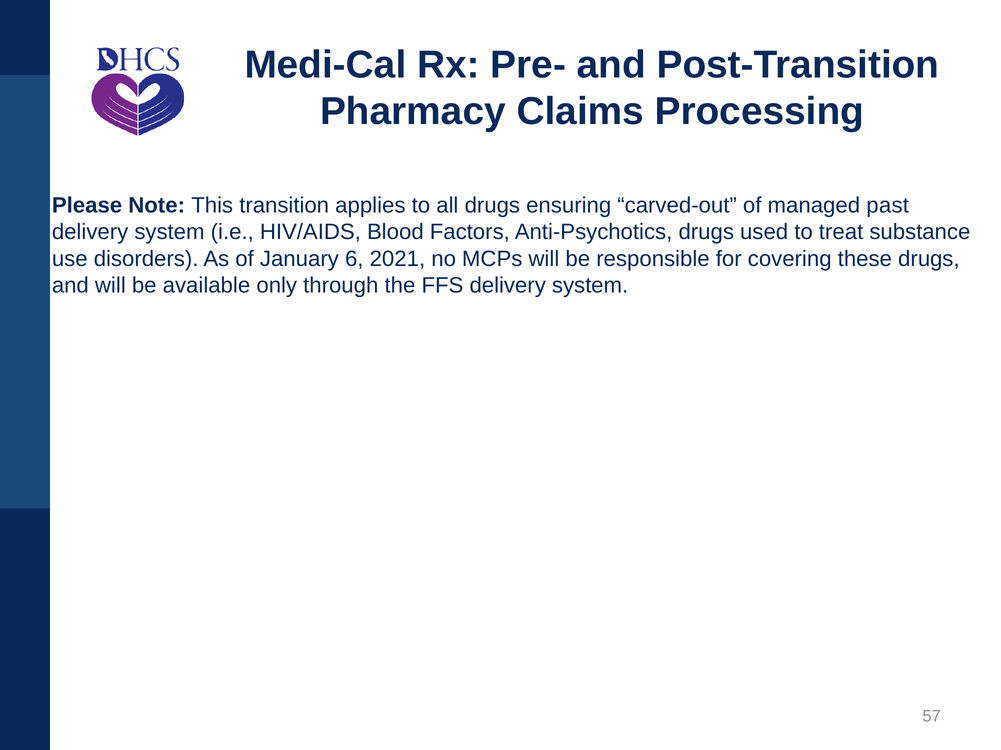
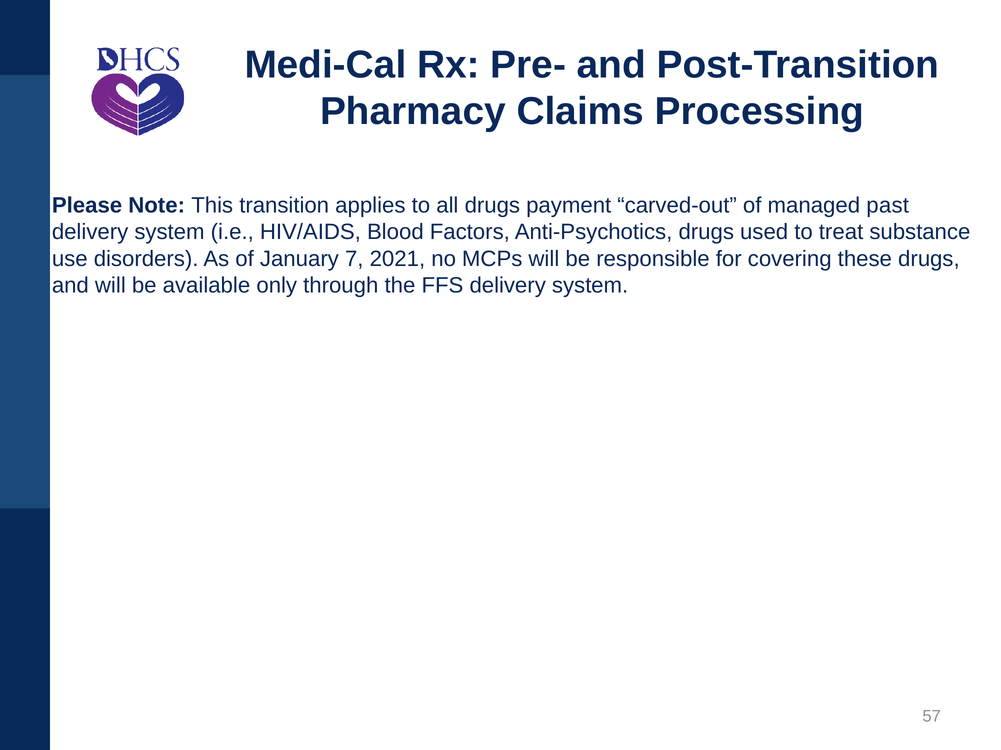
ensuring: ensuring -> payment (569, 206)
6: 6 -> 7 (354, 259)
